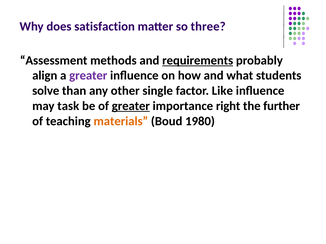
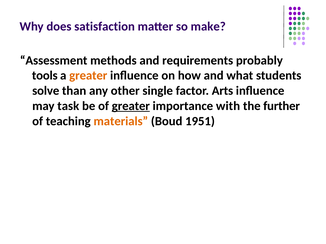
three: three -> make (208, 27)
requirements underline: present -> none (198, 61)
align: align -> tools (45, 76)
greater colour: purple -> orange (88, 76)
Like: Like -> Arts (222, 91)
right: right -> with (228, 106)
1980: 1980 -> 1951 (200, 121)
